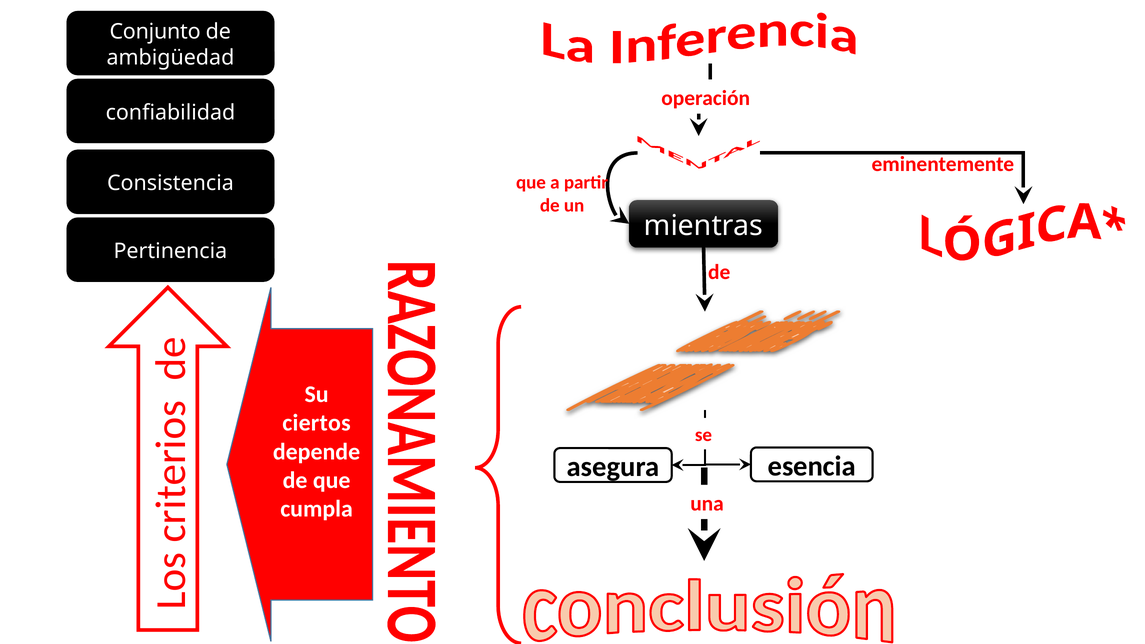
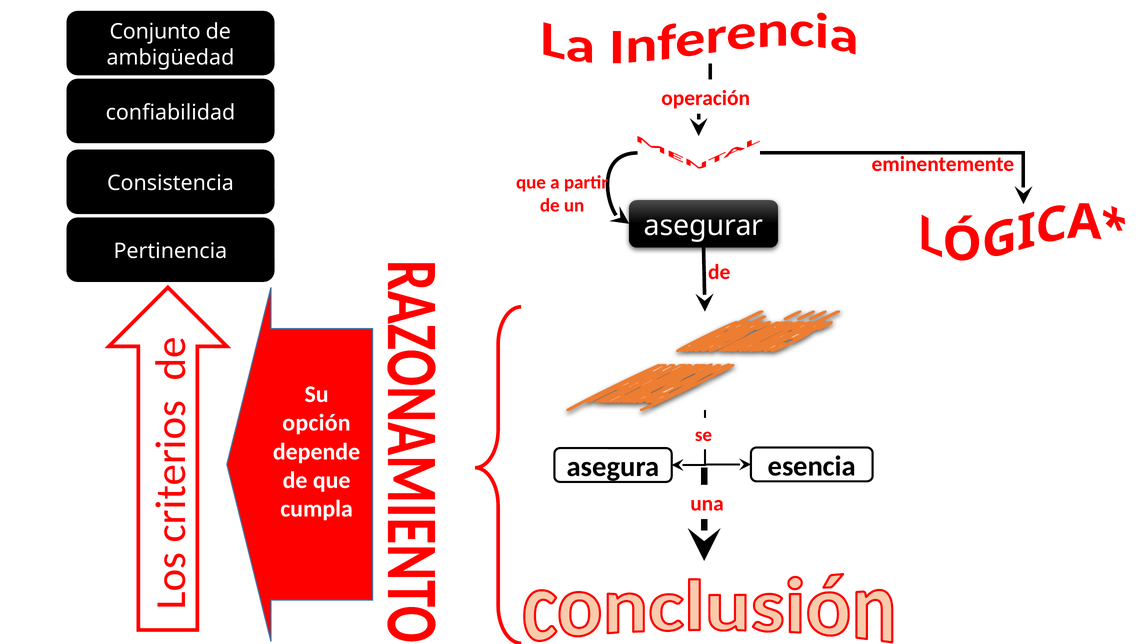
mientras: mientras -> asegurar (704, 226)
ciertos: ciertos -> opción (316, 423)
